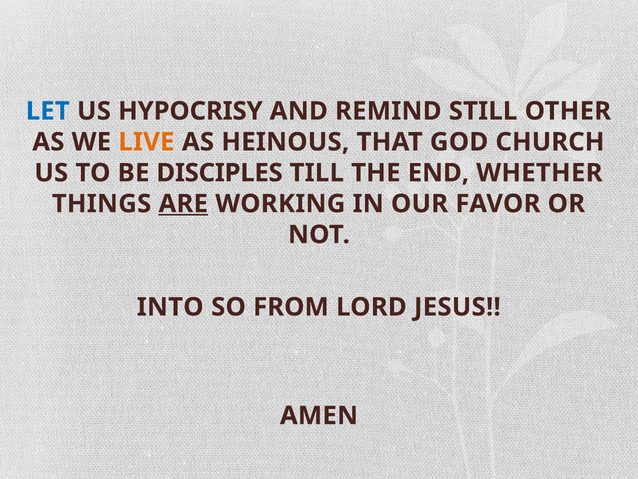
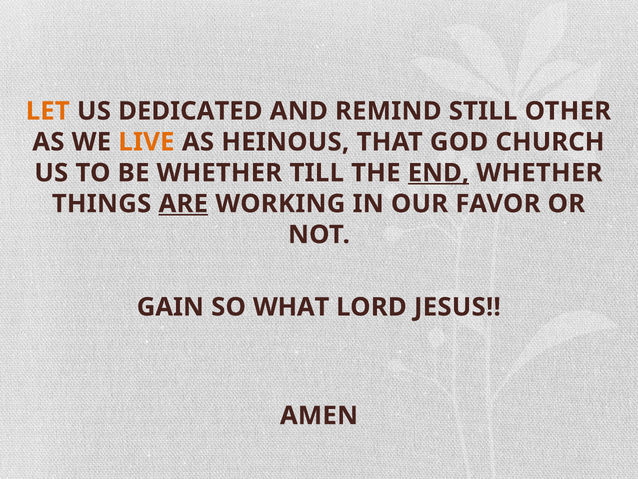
LET colour: blue -> orange (48, 111)
HYPOCRISY: HYPOCRISY -> DEDICATED (190, 111)
BE DISCIPLES: DISCIPLES -> WHETHER (219, 173)
END underline: none -> present (438, 173)
INTO: INTO -> GAIN (170, 307)
FROM: FROM -> WHAT (291, 307)
